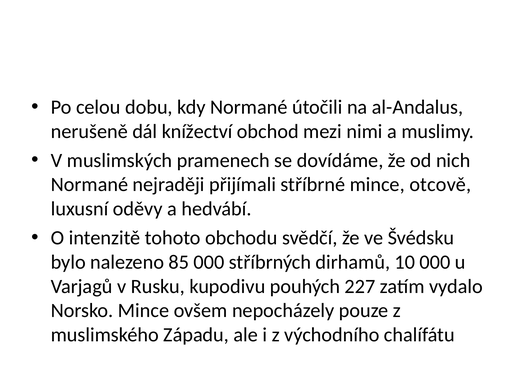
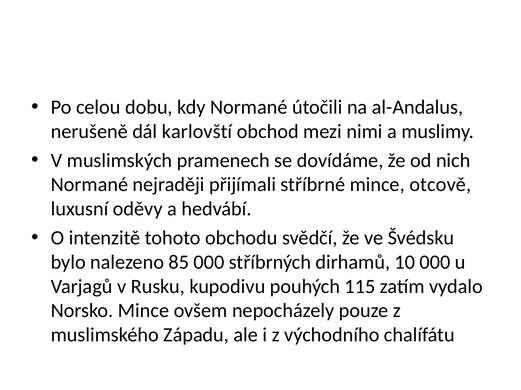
knížectví: knížectví -> karlovští (197, 132)
227: 227 -> 115 (360, 287)
